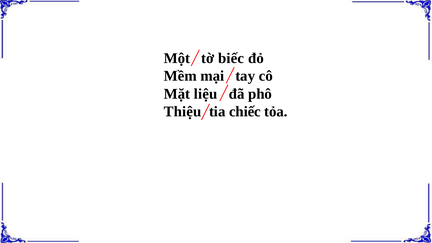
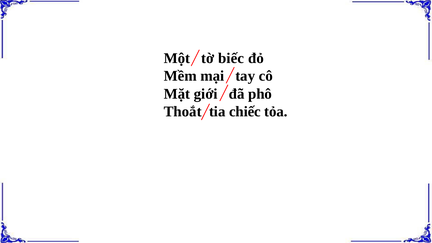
liệu: liệu -> giới (206, 94)
Thiệu: Thiệu -> Thoắt (183, 112)
